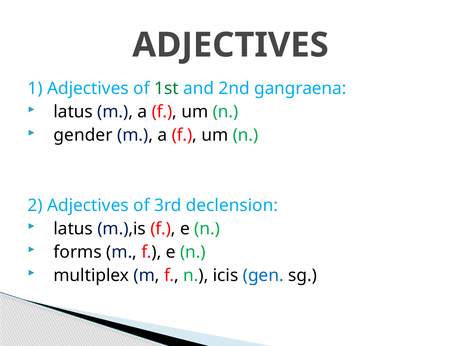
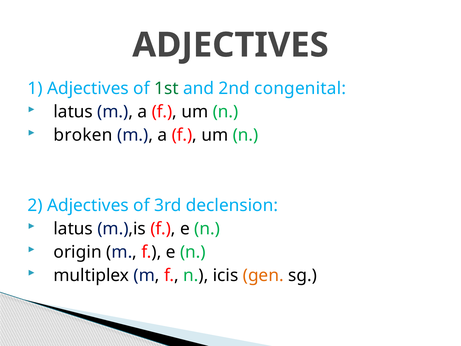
gangraena: gangraena -> congenital (300, 89)
gender: gender -> broken (83, 135)
forms: forms -> origin (78, 252)
gen colour: blue -> orange (263, 275)
